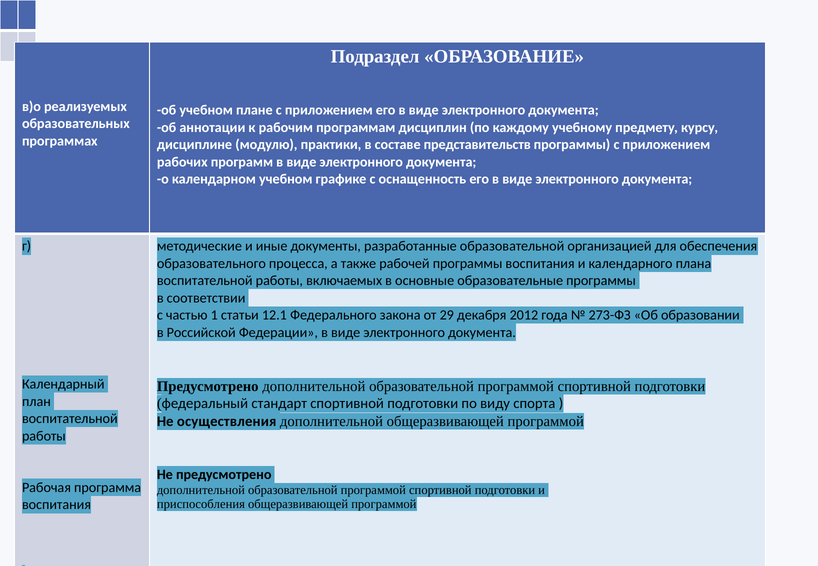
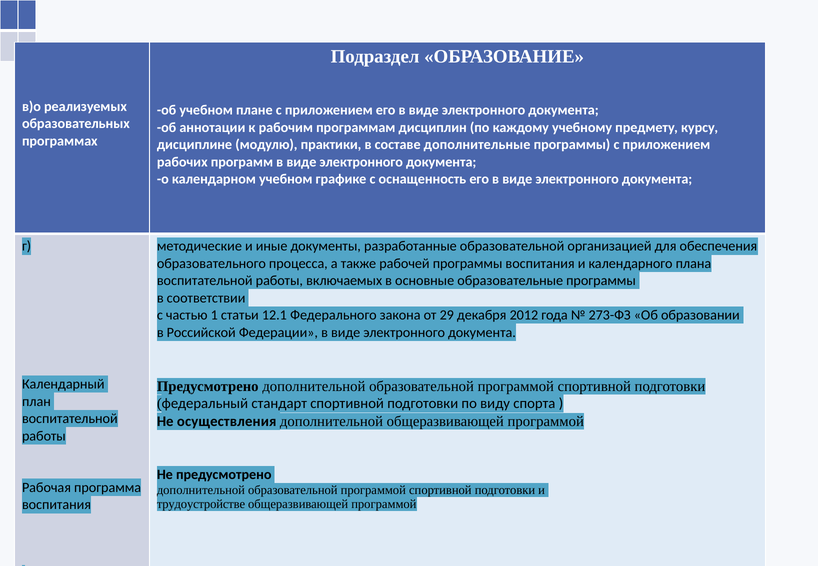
представительств: представительств -> дополнительные (477, 145)
приспособления: приспособления -> трудоустройстве (201, 504)
